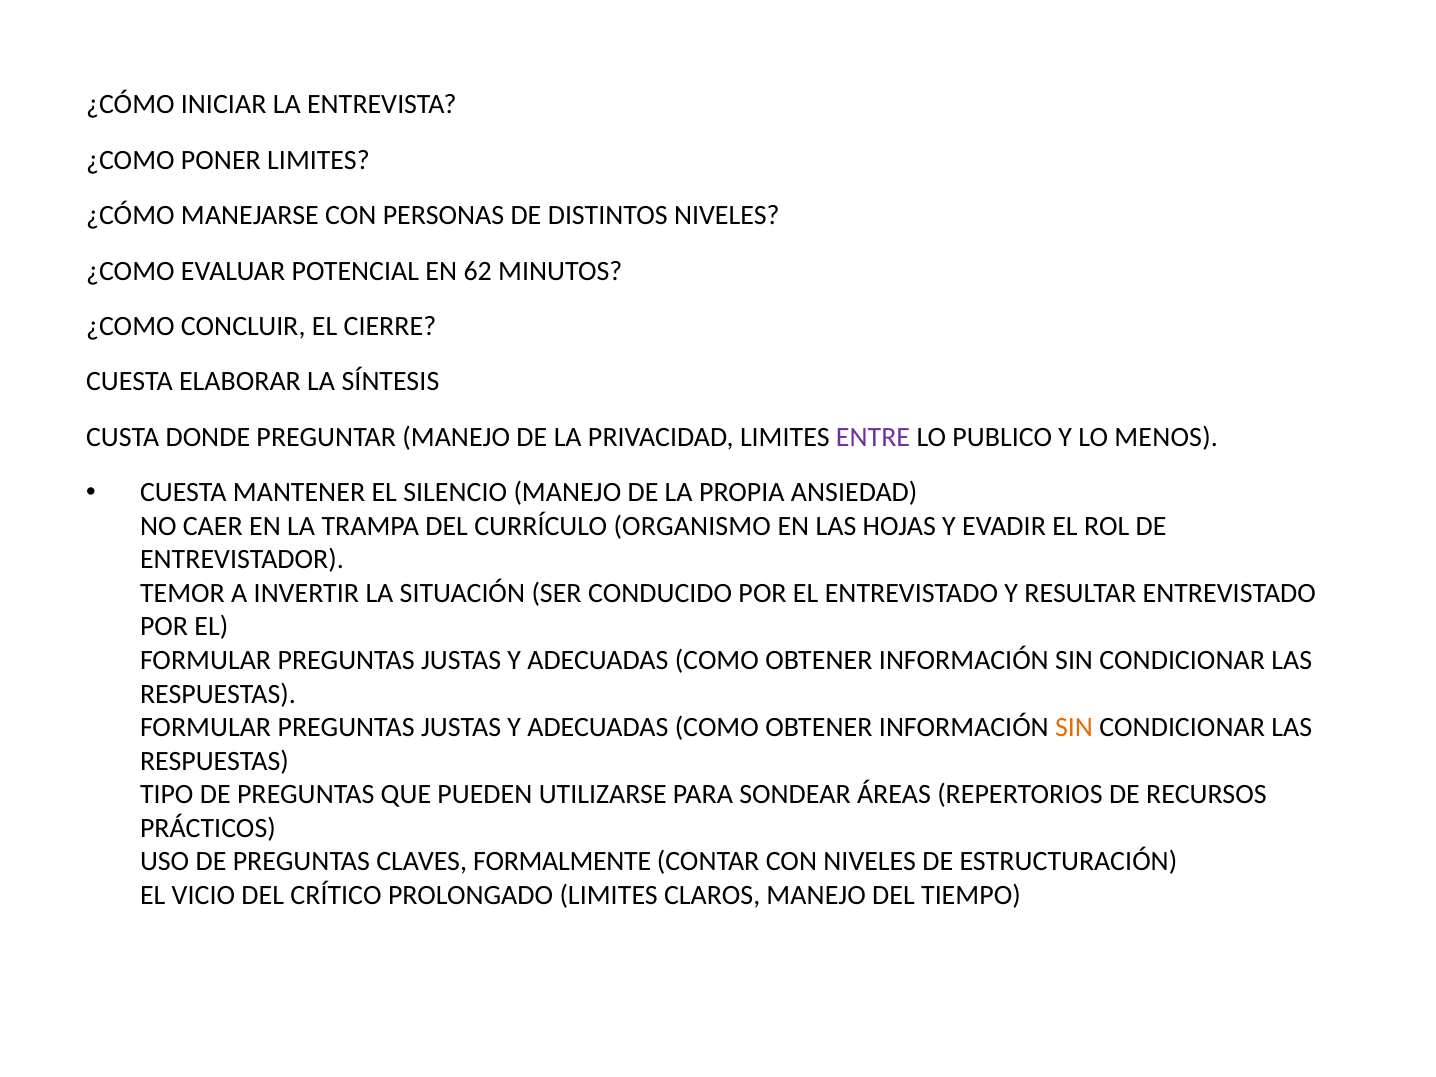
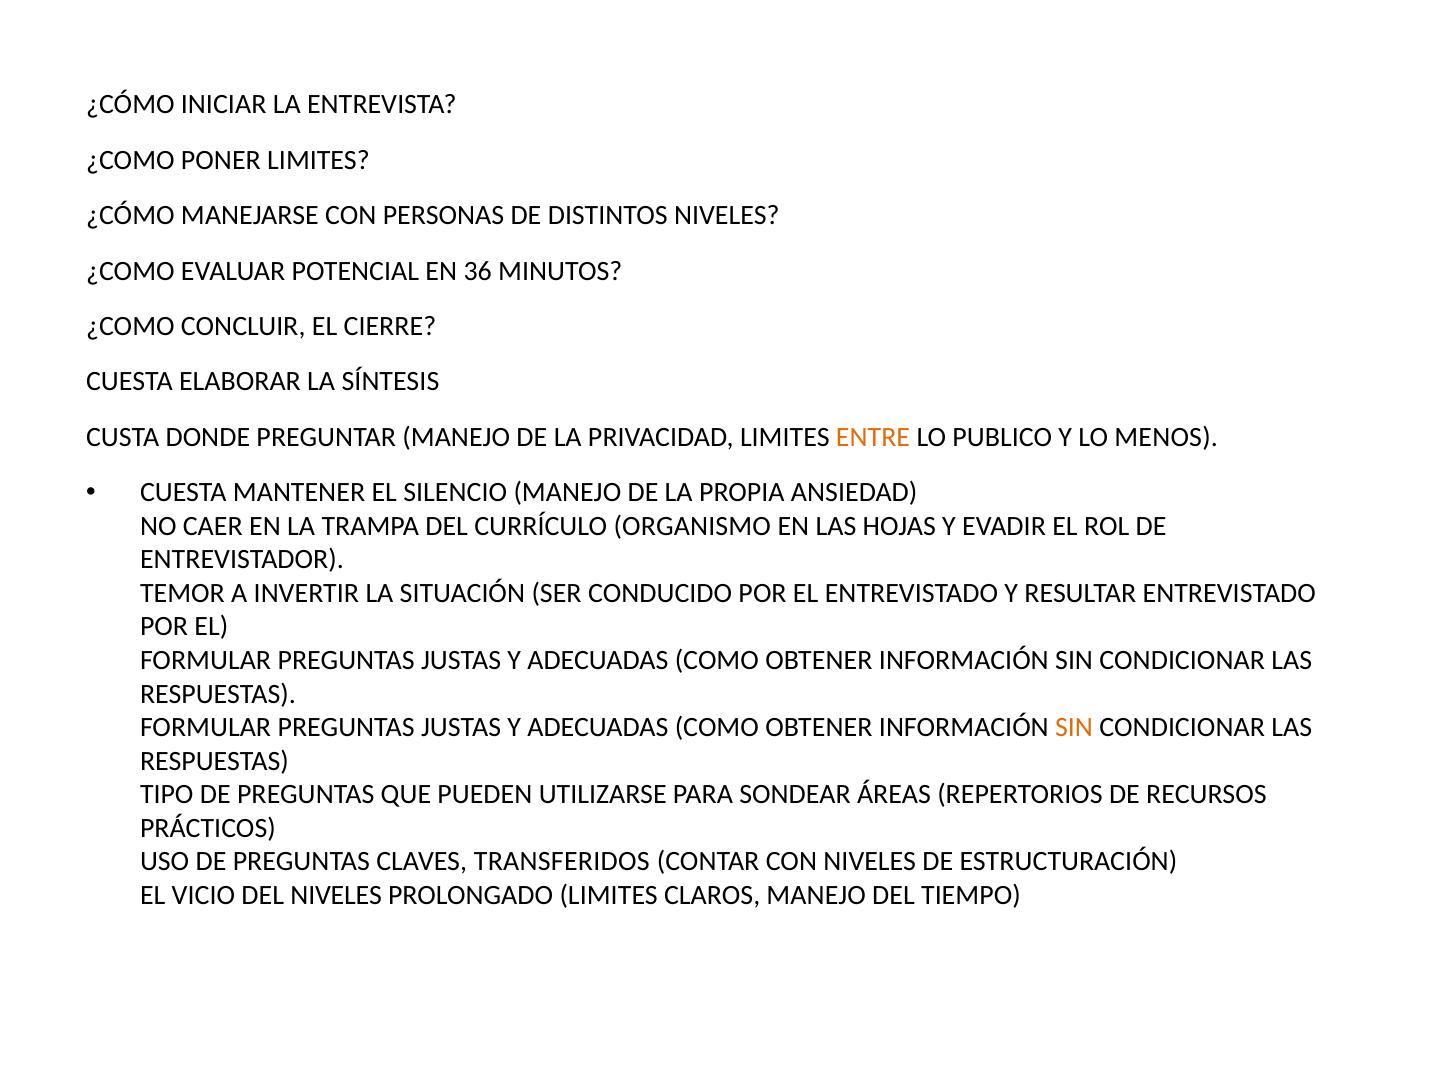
62: 62 -> 36 (478, 271)
ENTRE colour: purple -> orange (873, 437)
FORMALMENTE: FORMALMENTE -> TRANSFERIDOS (562, 861)
DEL CRÍTICO: CRÍTICO -> NIVELES (336, 895)
